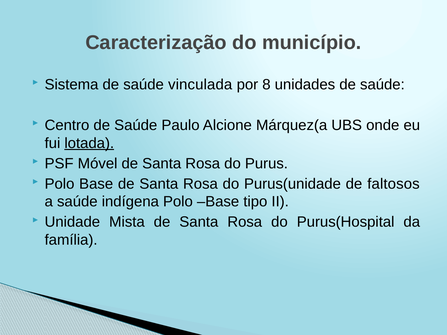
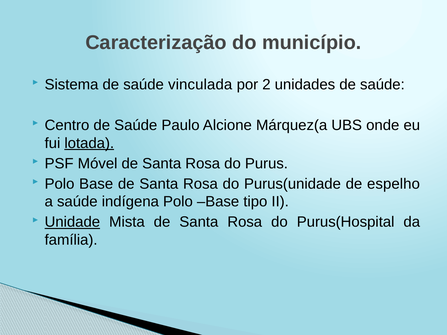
8: 8 -> 2 (266, 85)
faltosos: faltosos -> espelho (393, 184)
Unidade underline: none -> present (72, 222)
